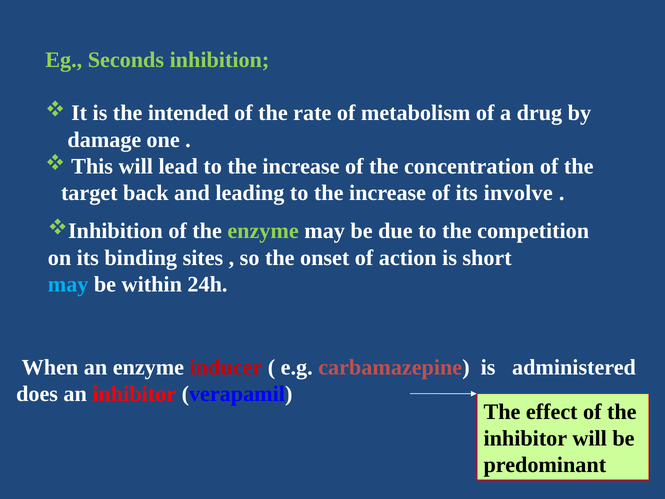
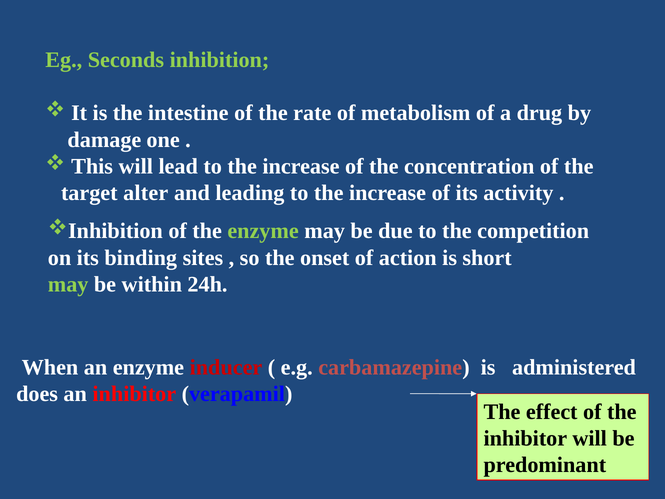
intended: intended -> intestine (188, 113)
back: back -> alter (146, 193)
involve: involve -> activity (518, 193)
may colour: light blue -> light green (68, 284)
